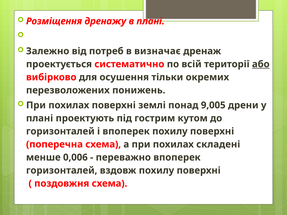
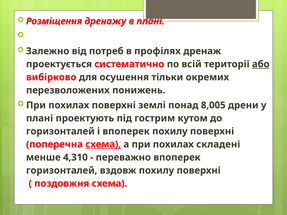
визначає: визначає -> профілях (157, 51)
9,005: 9,005 -> 8,005 (213, 105)
схема underline: none -> present (103, 144)
0,006: 0,006 -> 4,310 (75, 158)
